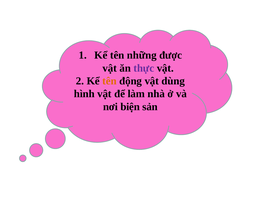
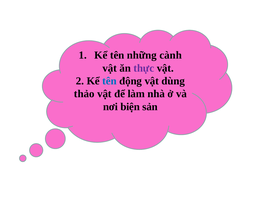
được: được -> cành (171, 55)
tên colour: orange -> blue (110, 81)
hình: hình -> thảo (84, 94)
